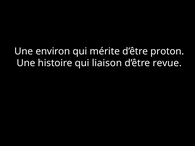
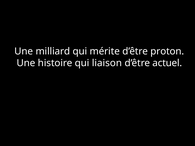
environ: environ -> milliard (53, 51)
revue: revue -> actuel (167, 63)
